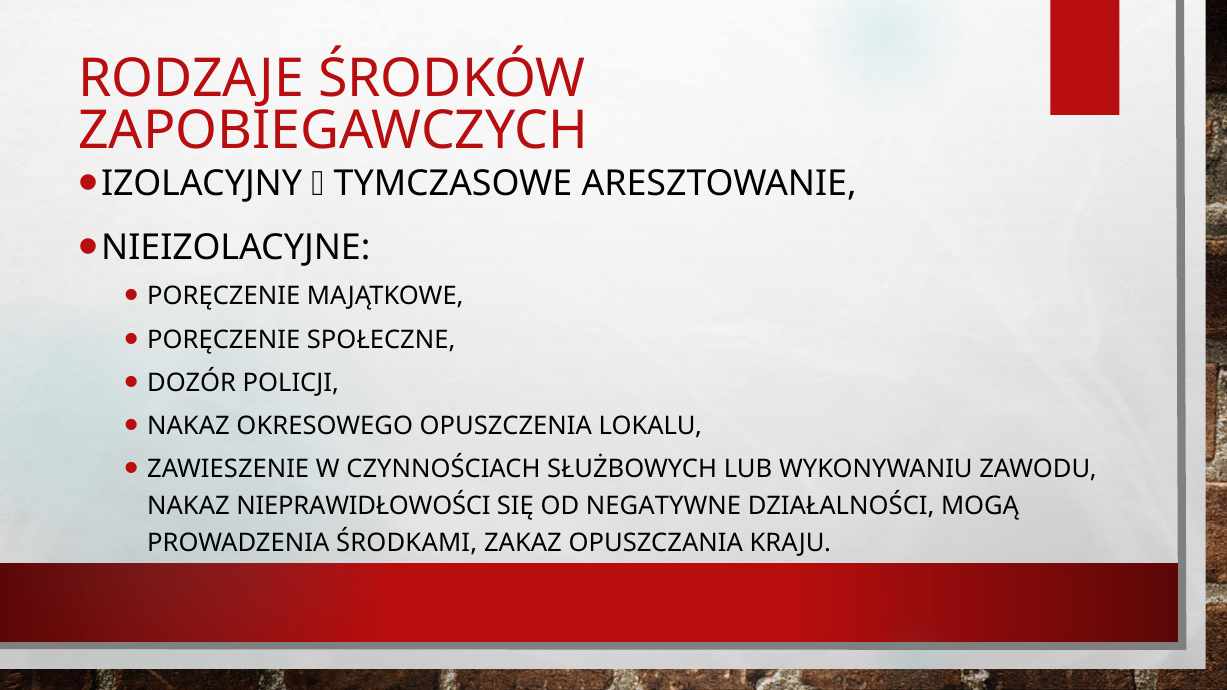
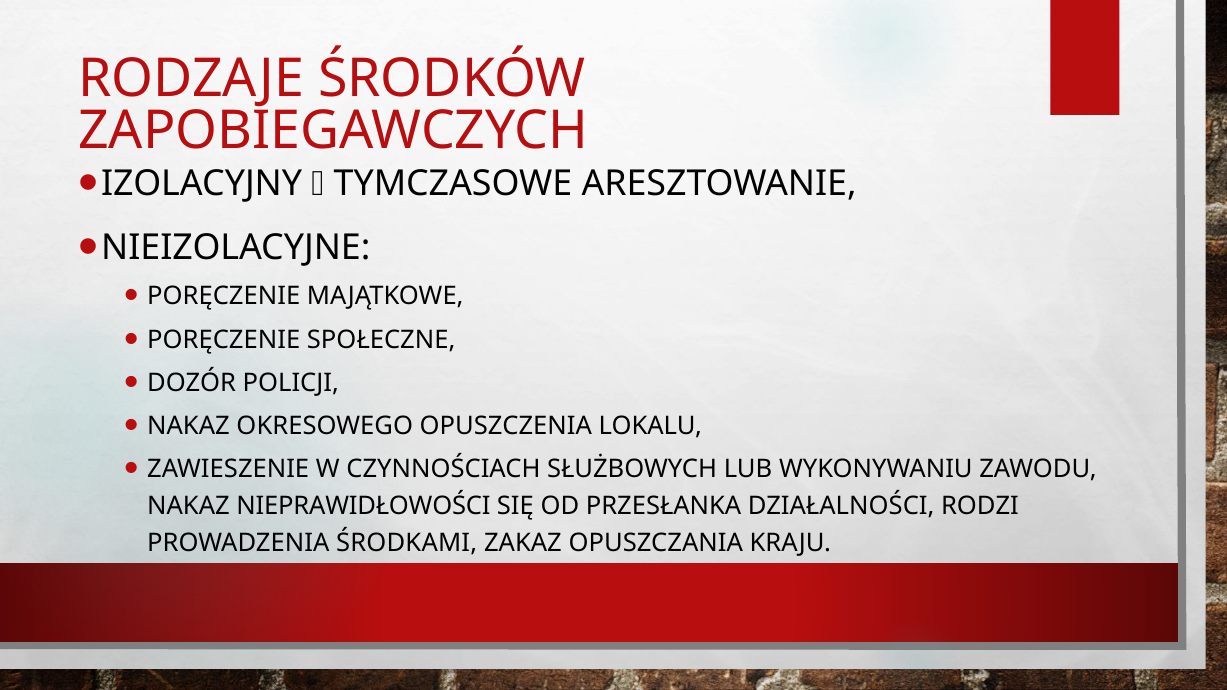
NEGATYWNE: NEGATYWNE -> PRZESŁANKA (664, 506)
MOGĄ: MOGĄ -> RODZI (980, 506)
